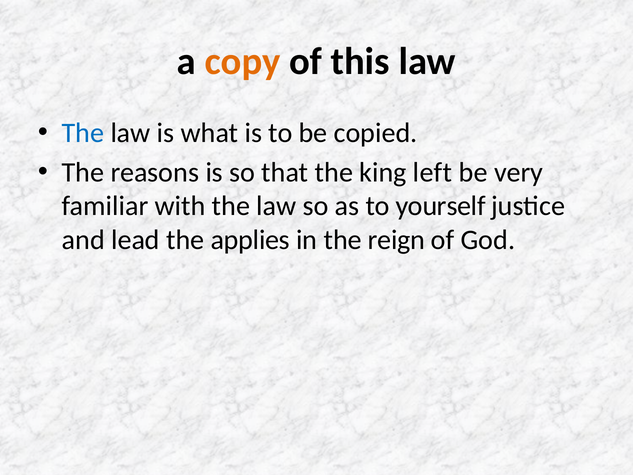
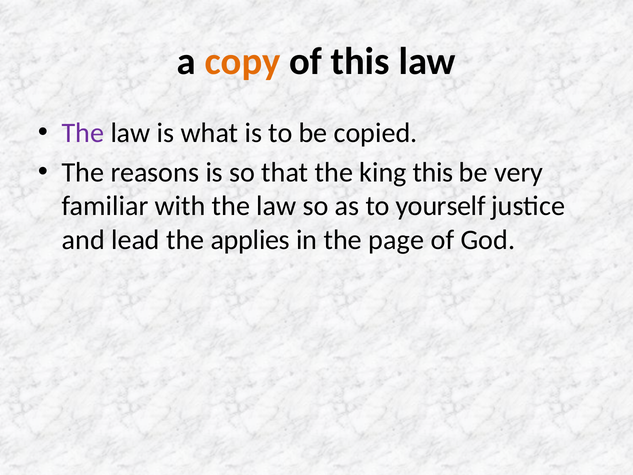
The colour: blue -> purple (83, 133)
king left: left -> this (433, 172)
reign: reign -> page (396, 240)
